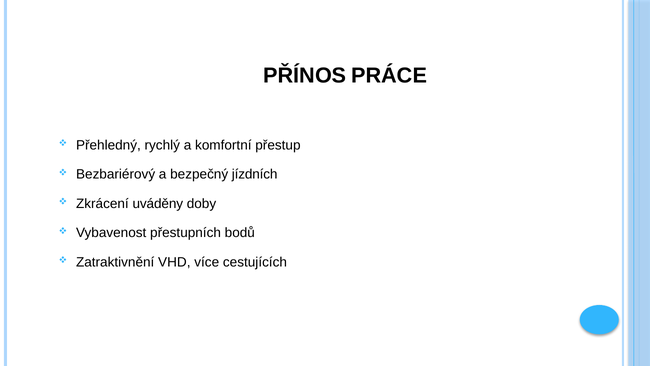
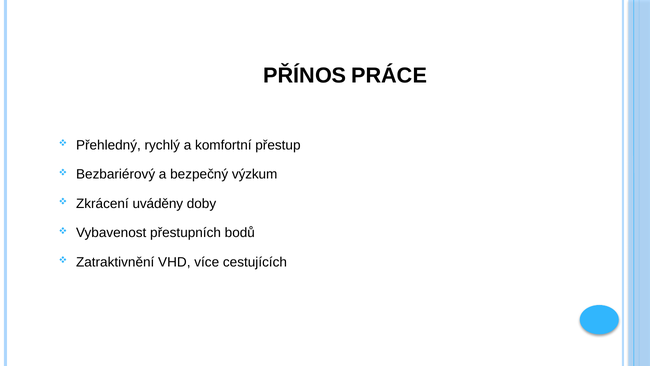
jízdních: jízdních -> výzkum (255, 174)
